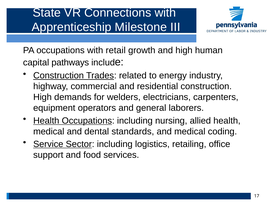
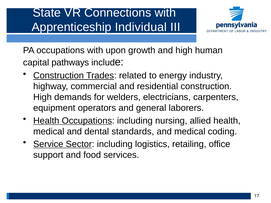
Milestone: Milestone -> Individual (141, 27)
retail: retail -> upon (116, 50)
